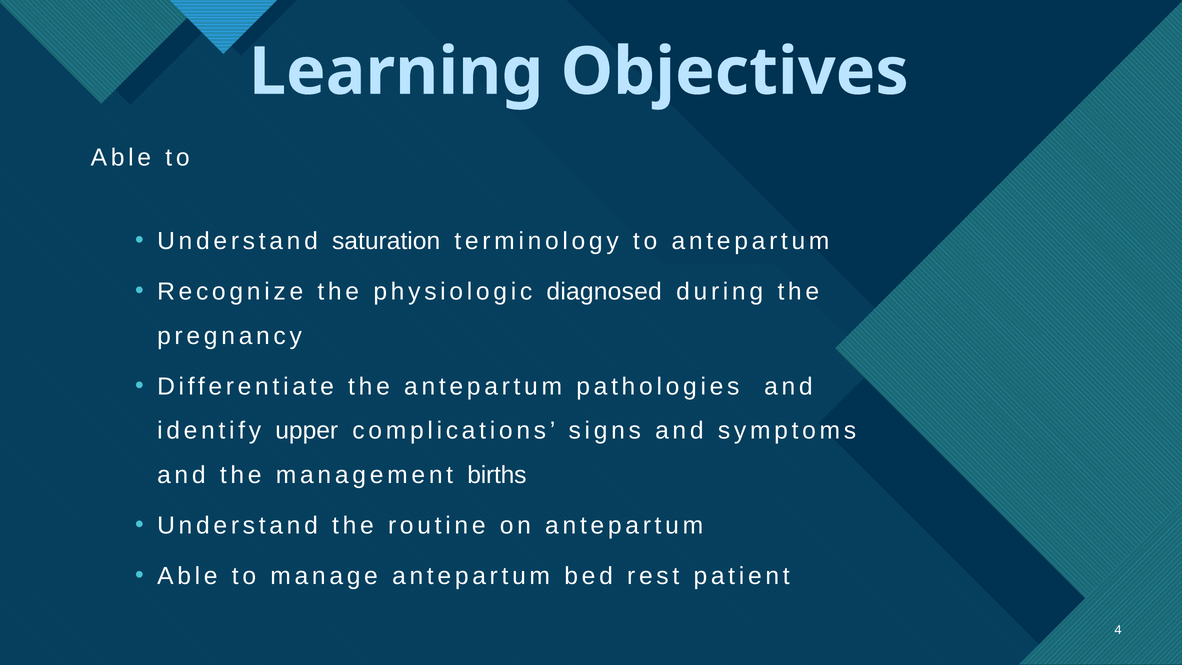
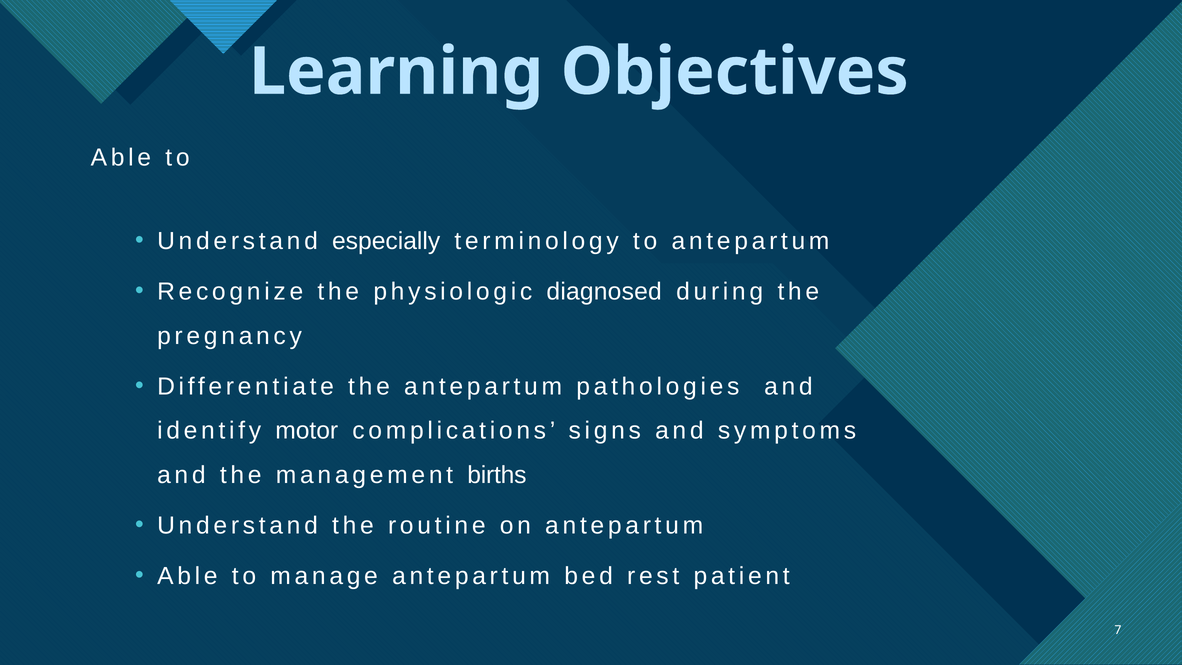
saturation: saturation -> especially (386, 241)
upper: upper -> motor (307, 431)
4: 4 -> 7 (1118, 630)
